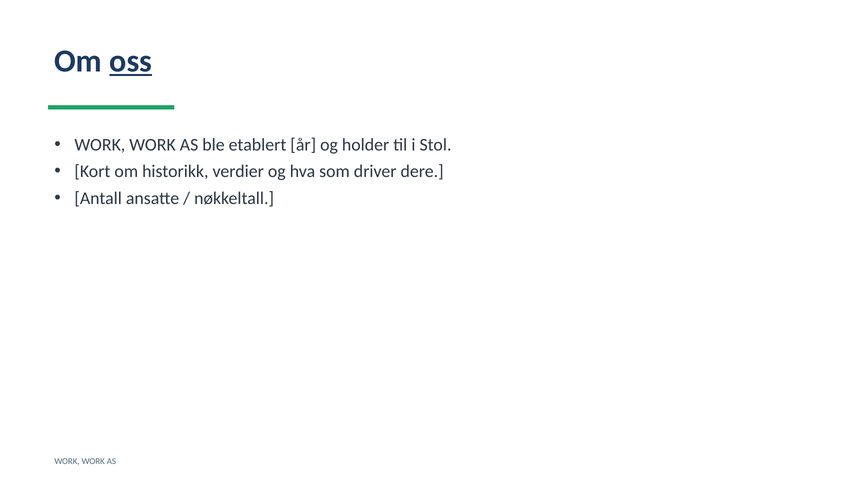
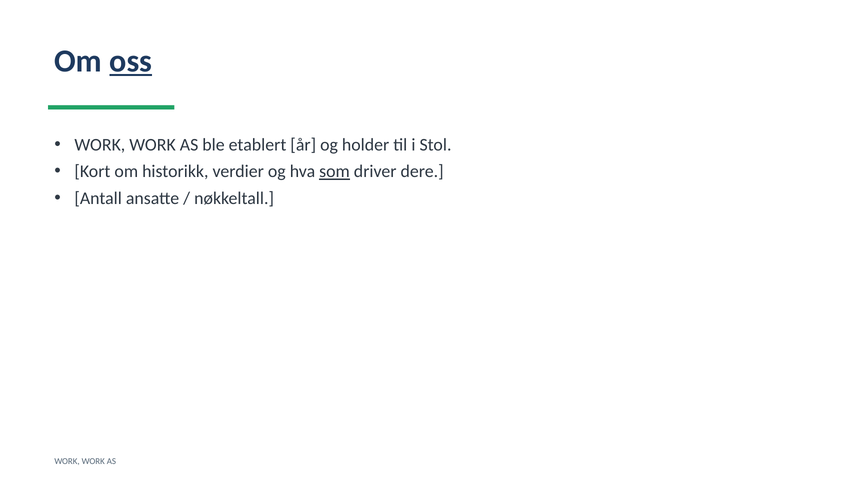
som underline: none -> present (334, 172)
